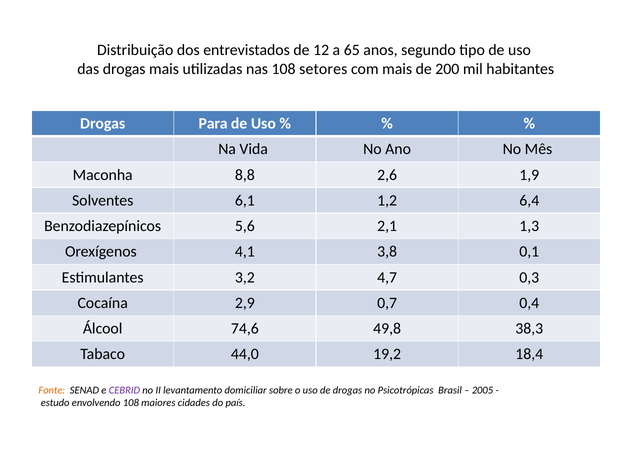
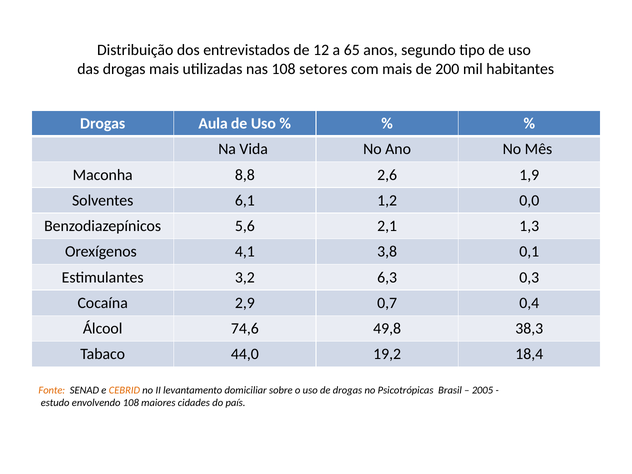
Para: Para -> Aula (213, 124)
6,4: 6,4 -> 0,0 (529, 200)
4,7: 4,7 -> 6,3 (387, 277)
CEBRID colour: purple -> orange (124, 390)
